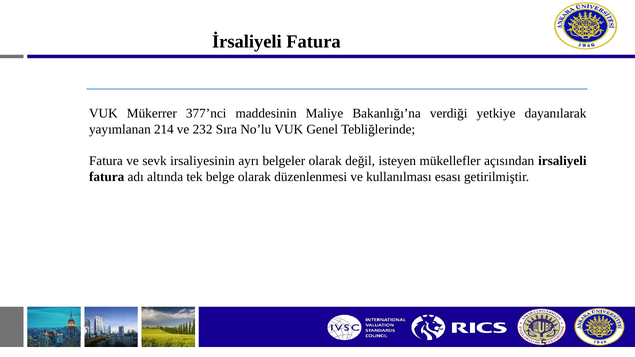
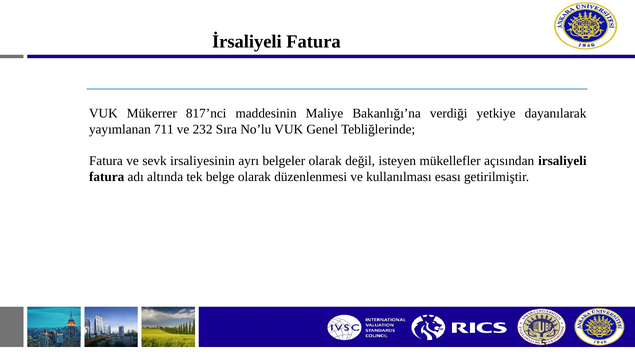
377’nci: 377’nci -> 817’nci (206, 113)
214: 214 -> 711 (164, 129)
